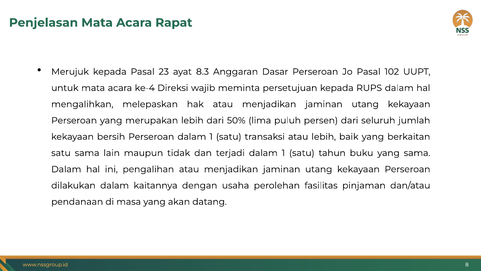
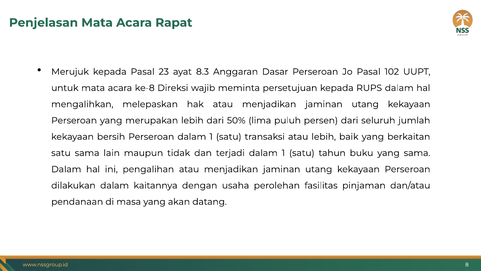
ke-4: ke-4 -> ke-8 (145, 88)
